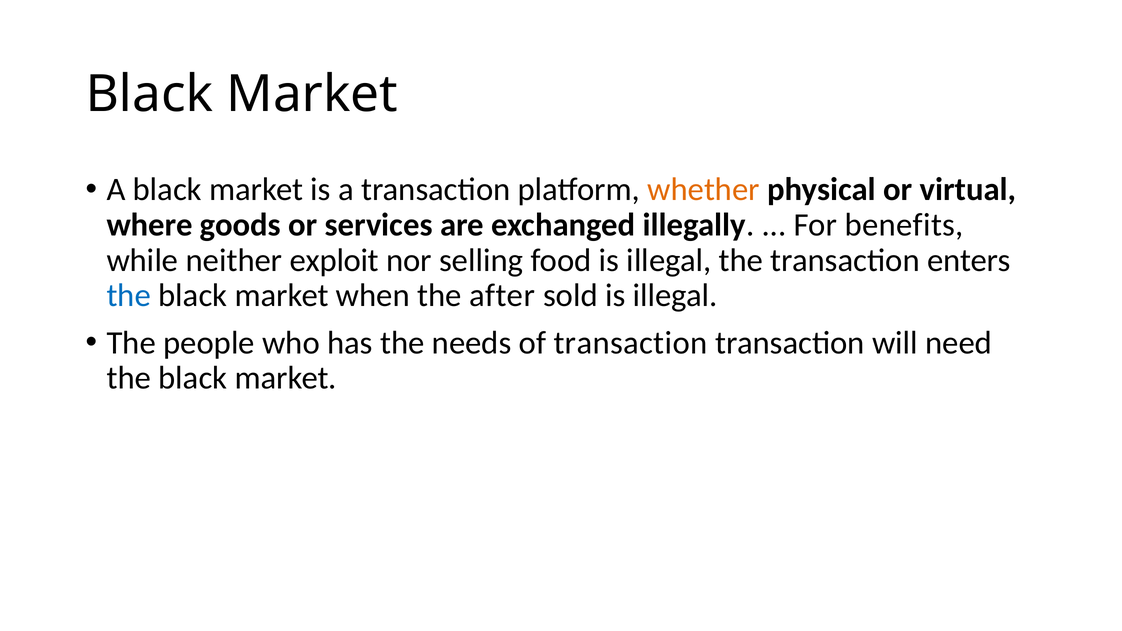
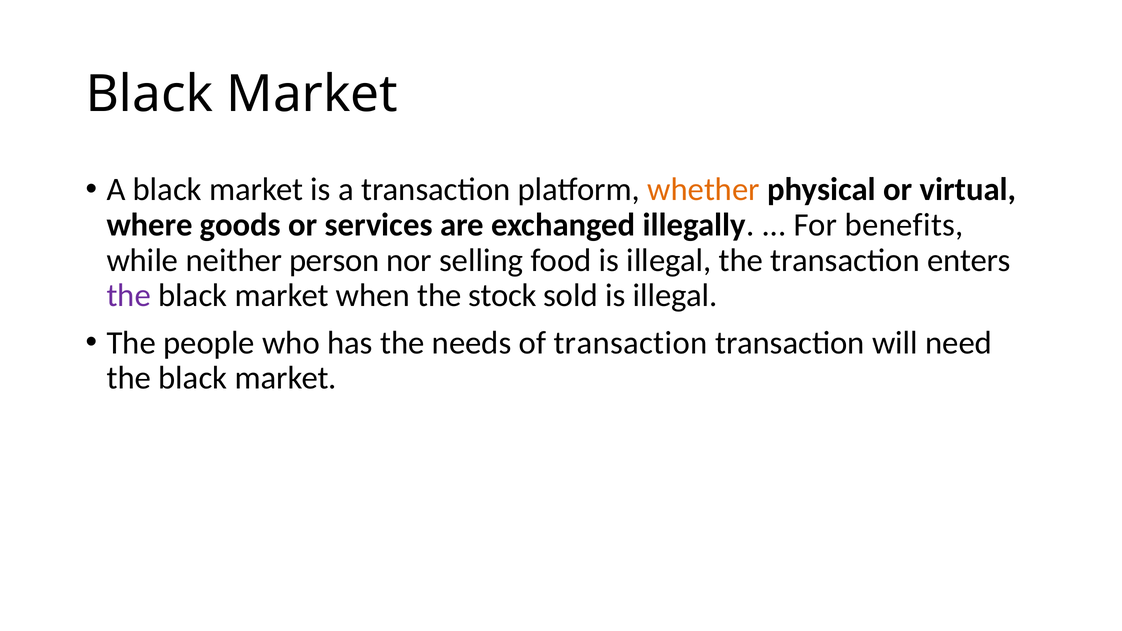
exploit: exploit -> person (334, 260)
the colour: blue -> purple (129, 296)
after: after -> stock (502, 296)
